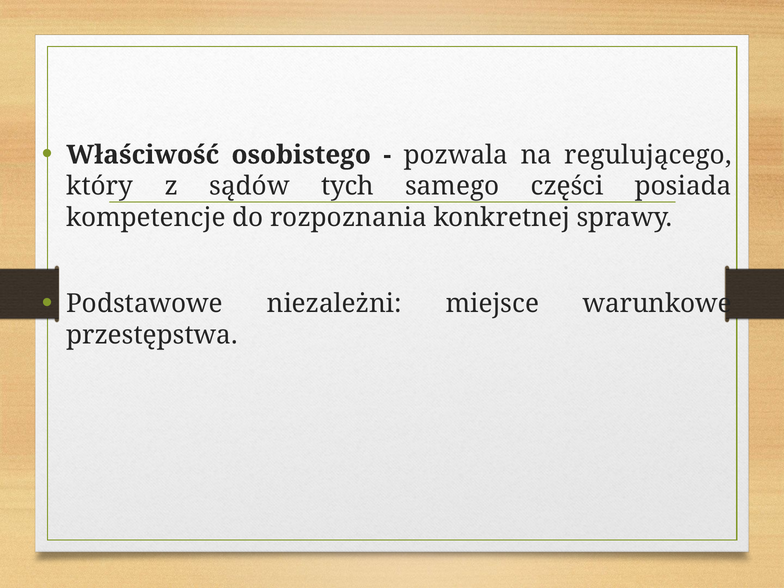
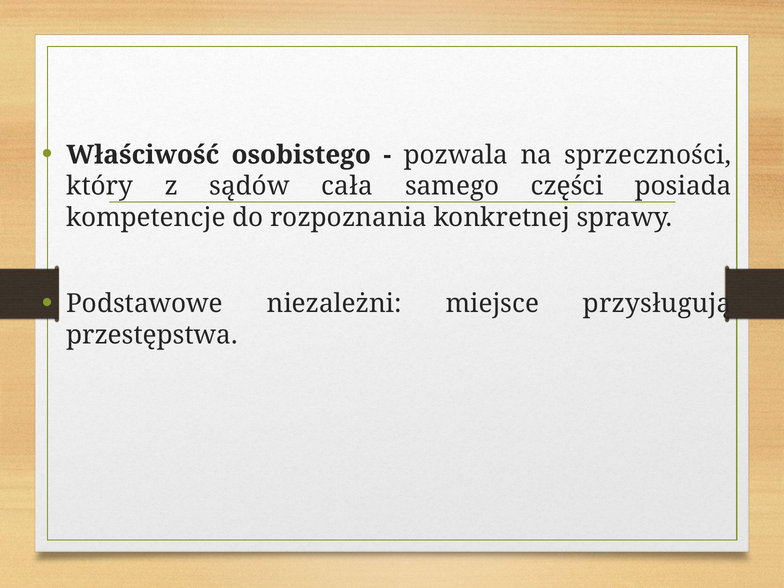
regulującego: regulującego -> sprzeczności (648, 155)
tych: tych -> cała (347, 186)
warunkowe: warunkowe -> przysługują (657, 304)
